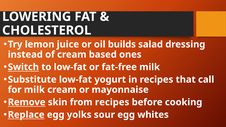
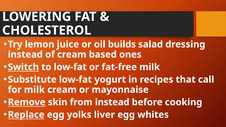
from recipes: recipes -> instead (112, 102)
sour: sour -> liver (104, 115)
